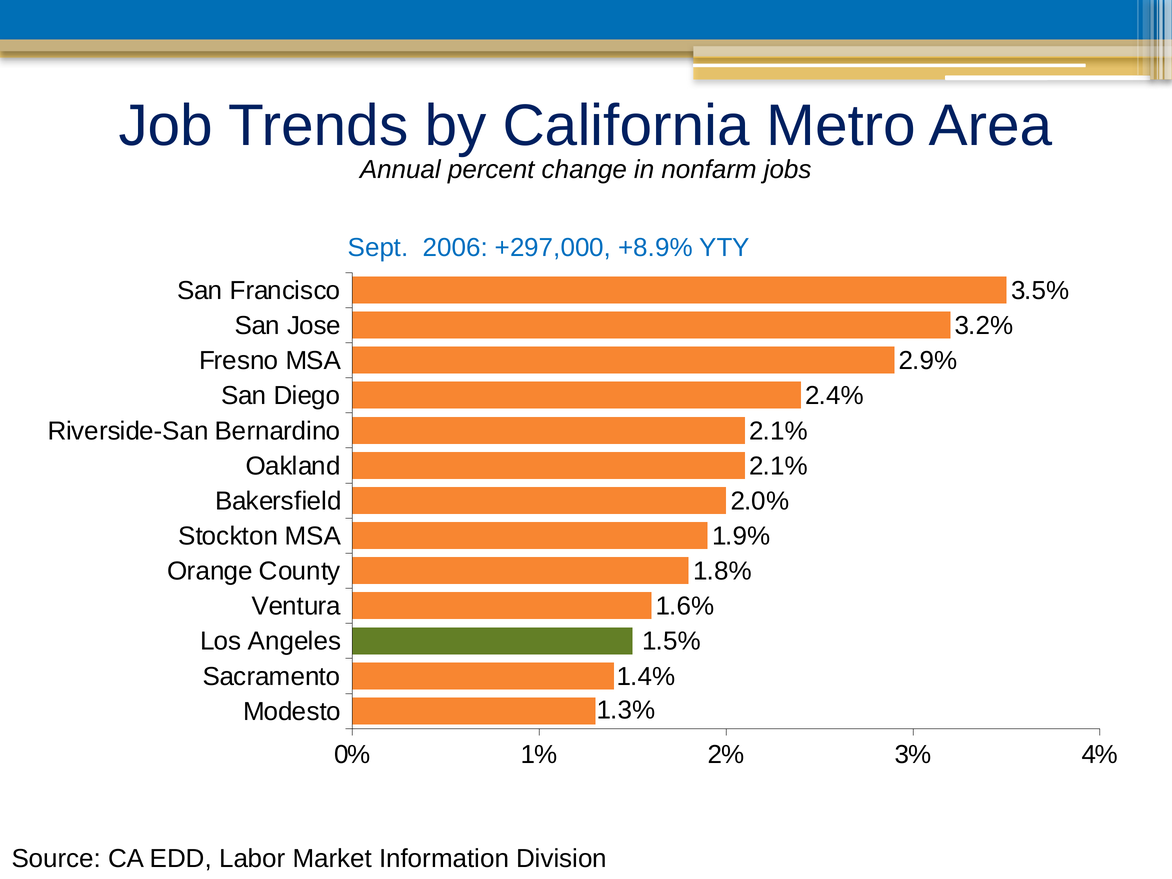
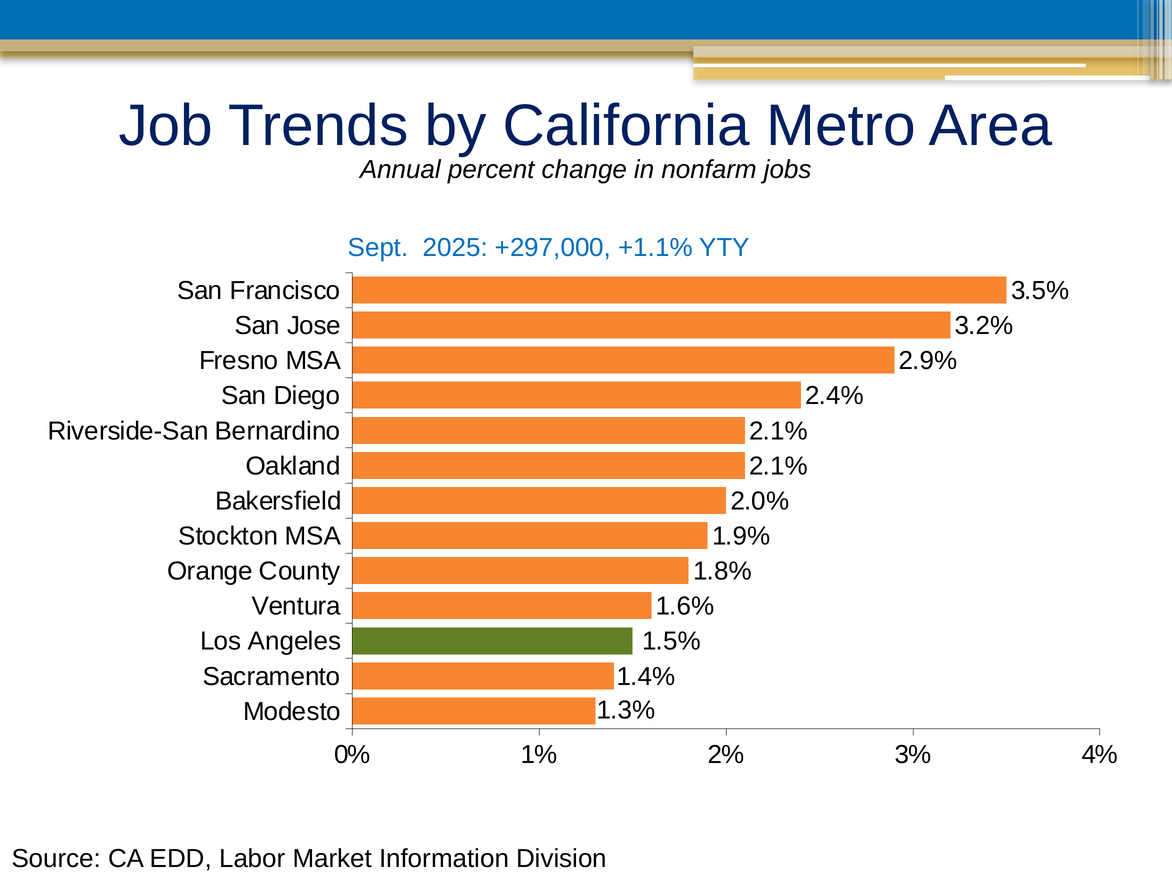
2006: 2006 -> 2025 (455, 248)
+8.9%: +8.9% -> +1.1% (656, 248)
